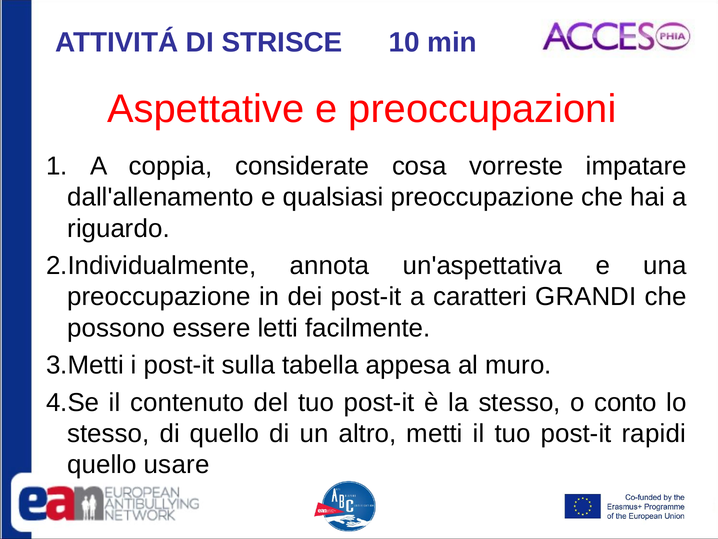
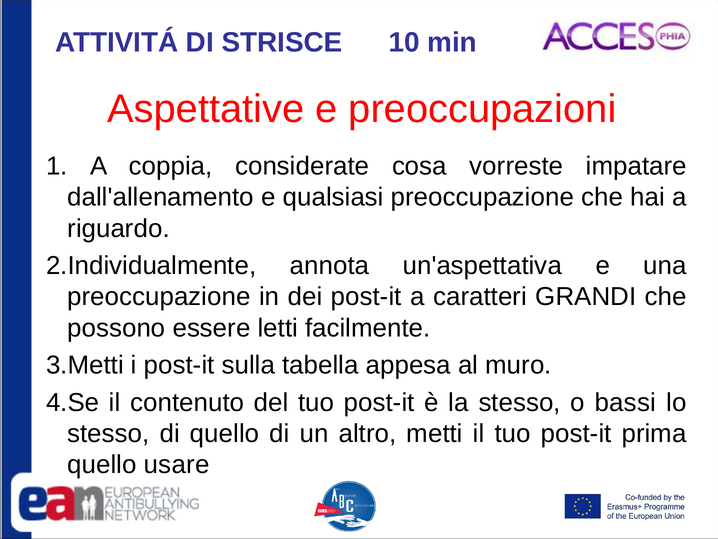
conto: conto -> bassi (625, 402)
rapidi: rapidi -> prima (654, 433)
